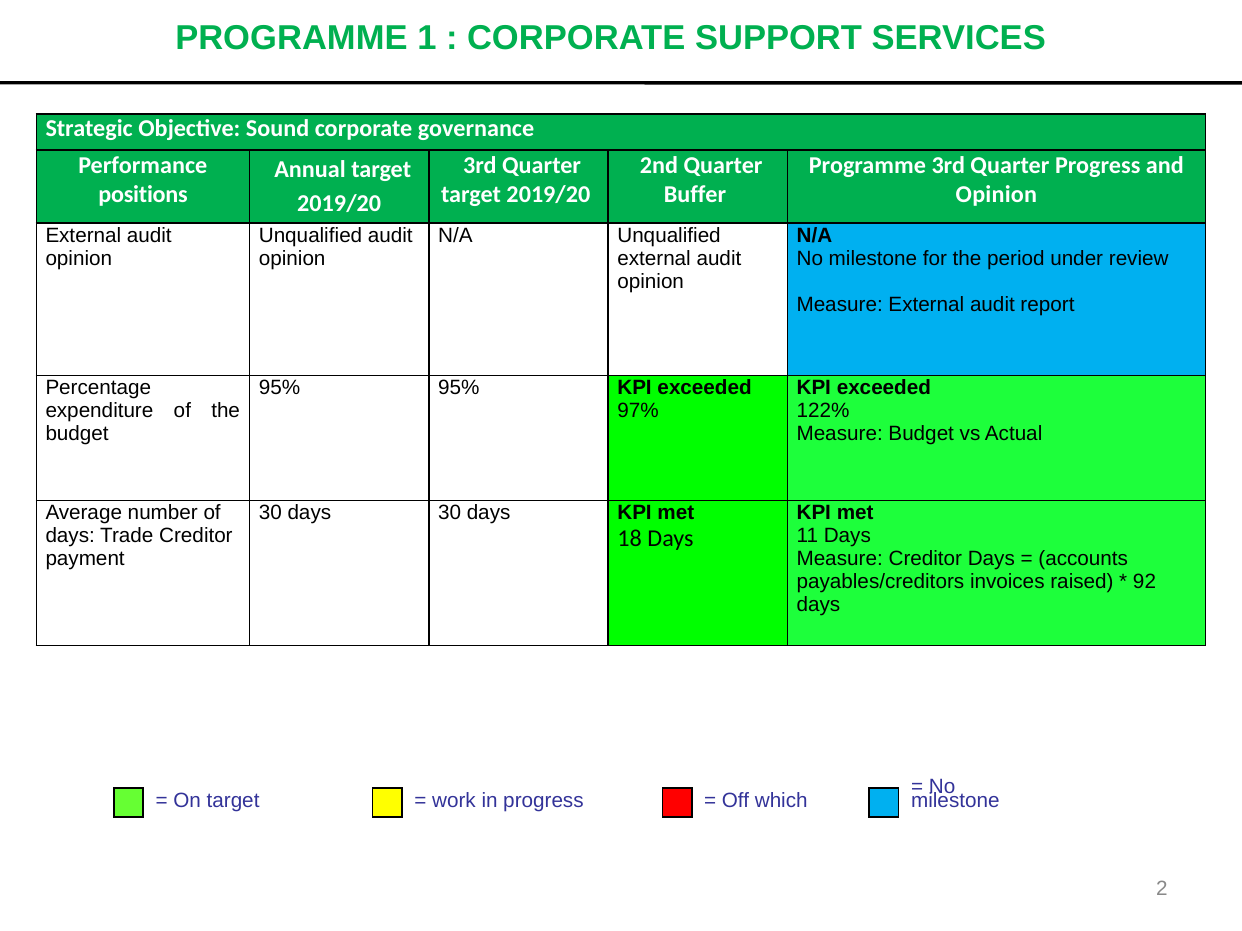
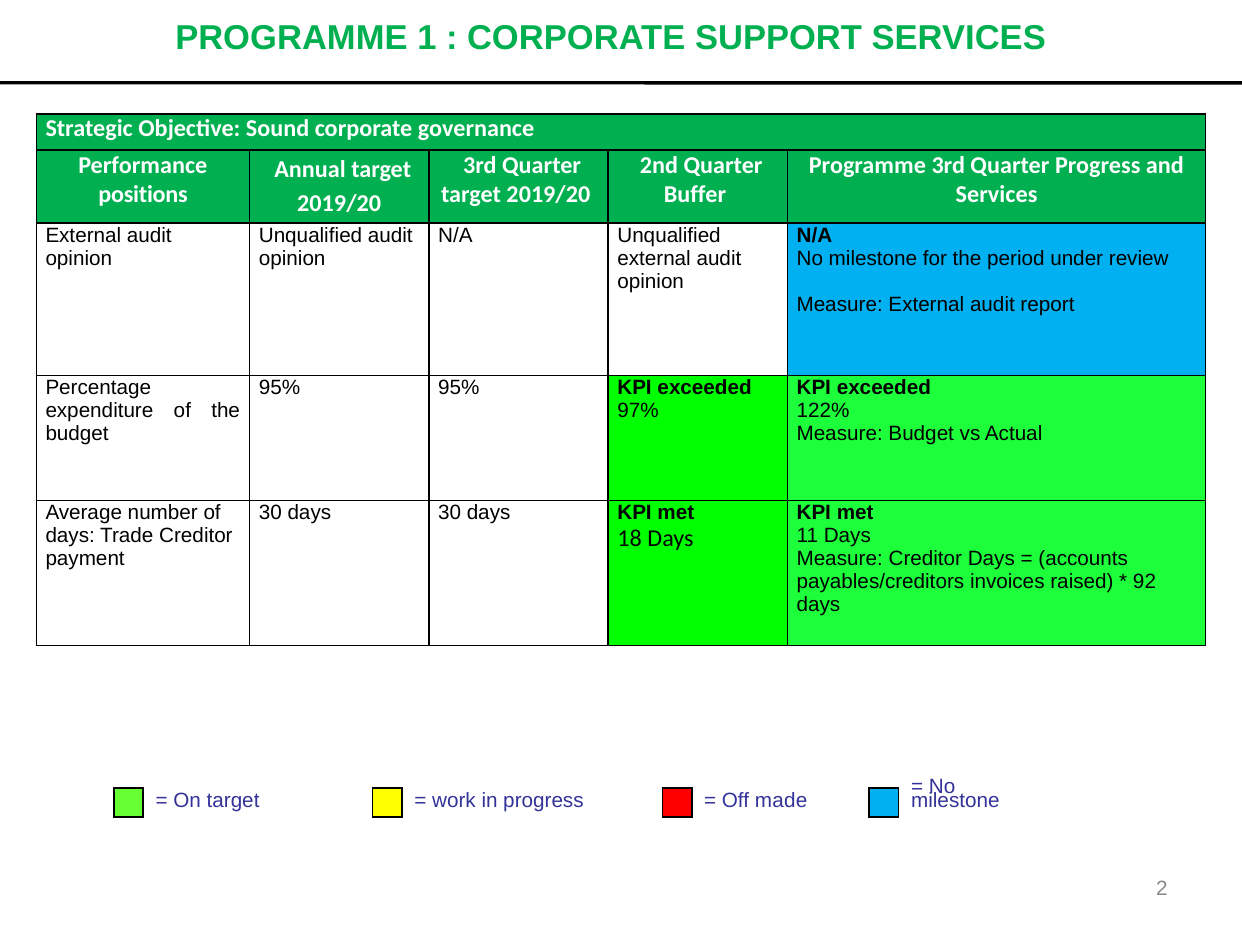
Opinion: Opinion -> Services (997, 195)
which: which -> made (781, 802)
